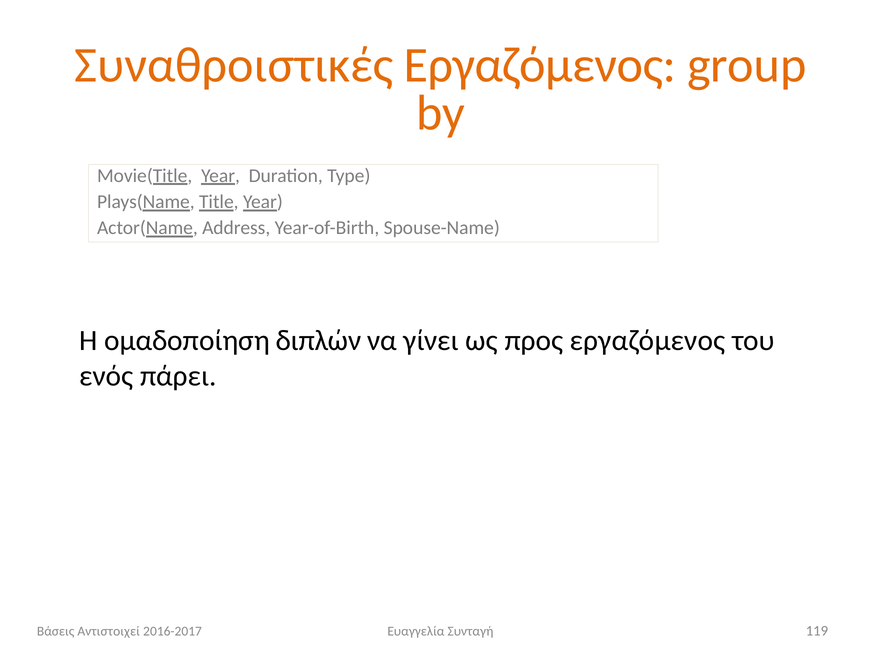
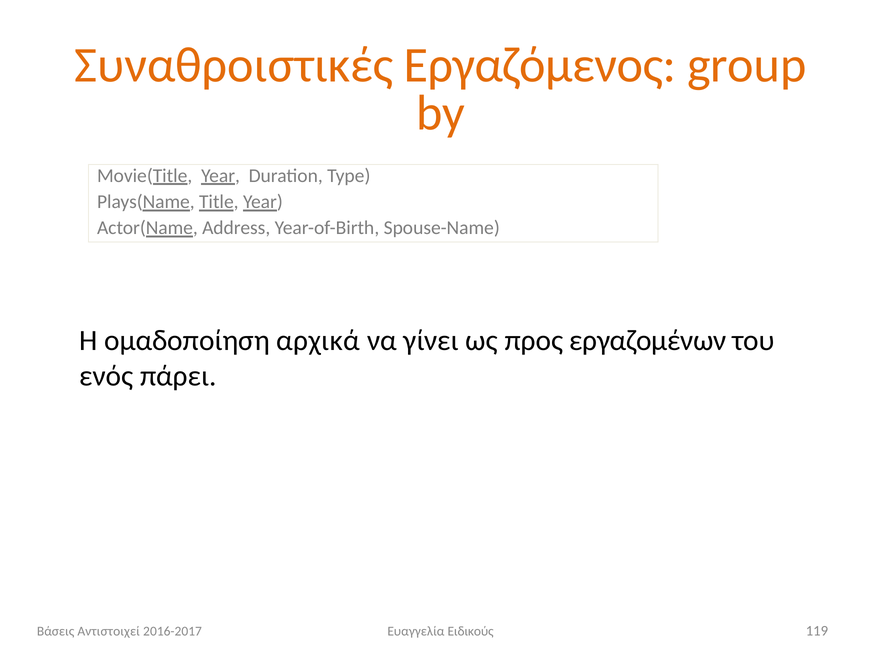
διπλών: διπλών -> αρχικά (318, 341)
προς εργαζόμενος: εργαζόμενος -> εργαζομένων (648, 341)
Συνταγή: Συνταγή -> Ειδικούς (471, 631)
